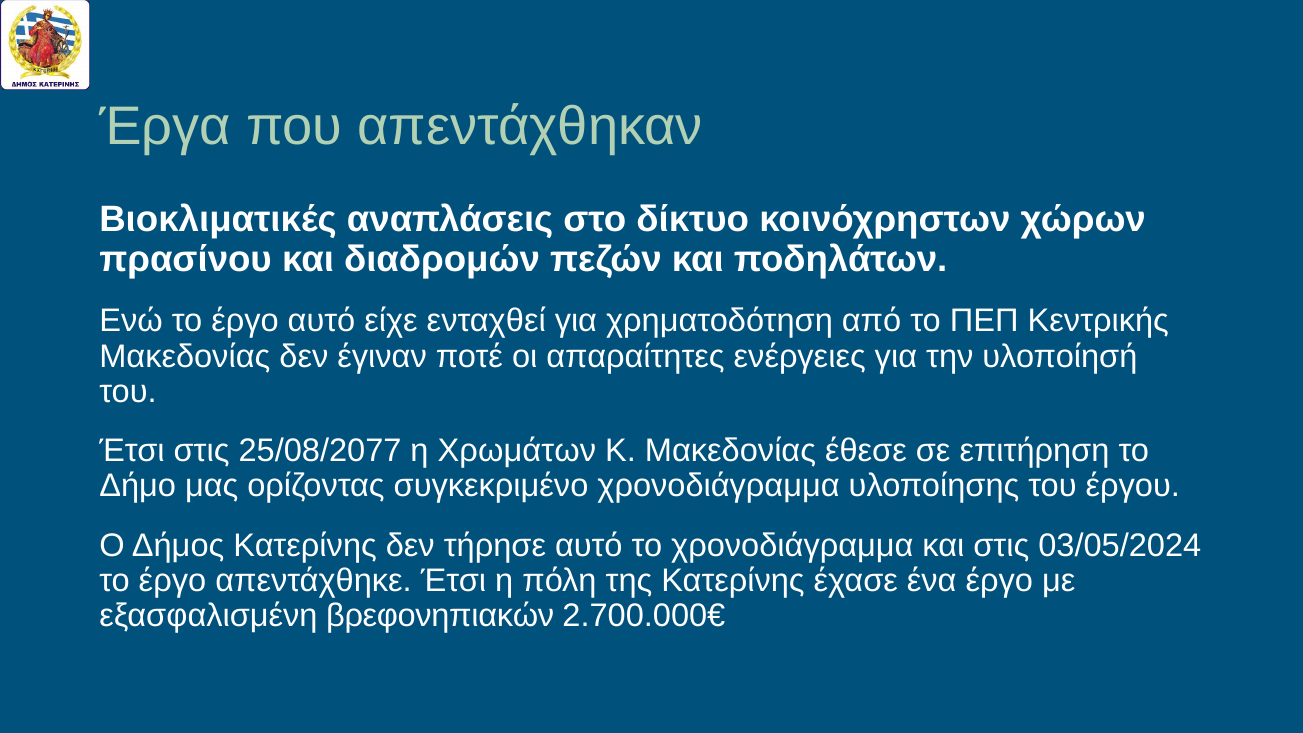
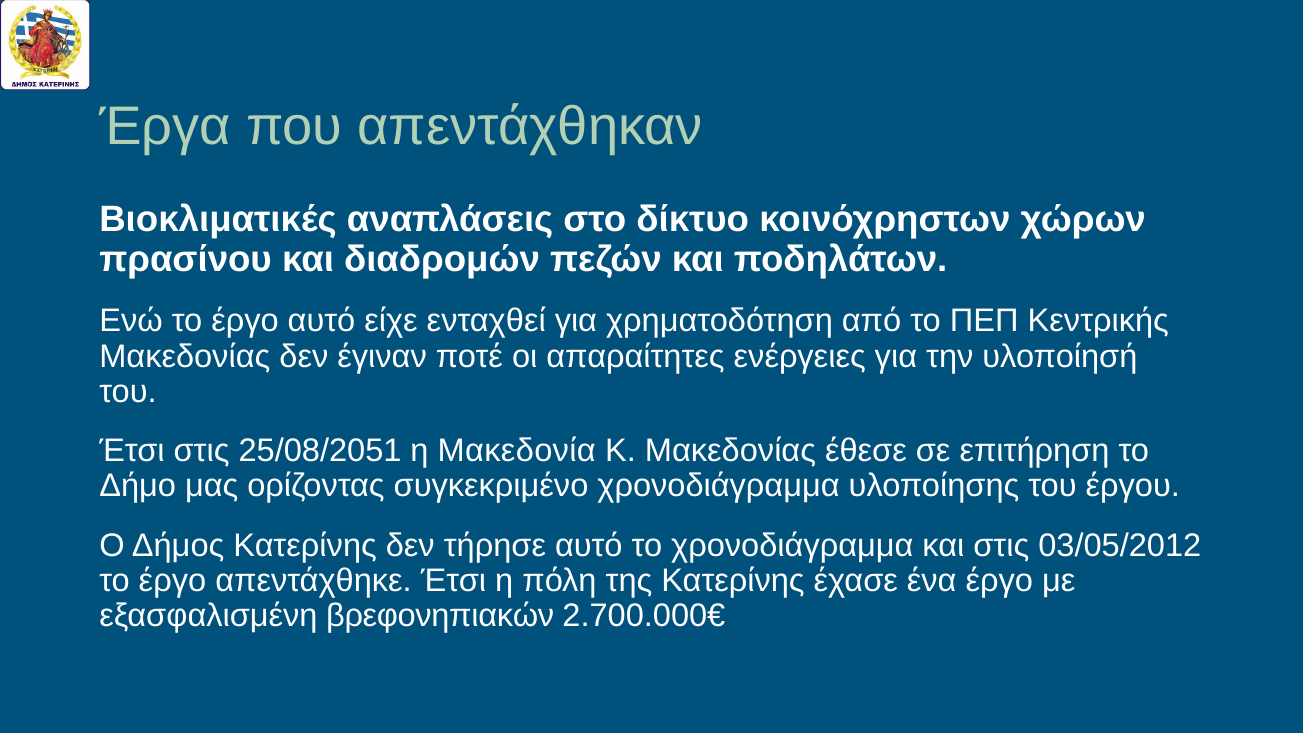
25/08/2077: 25/08/2077 -> 25/08/2051 (320, 451)
Χρωμάτων: Χρωμάτων -> Μακεδονία (517, 451)
03/05/2024: 03/05/2024 -> 03/05/2012 (1120, 546)
